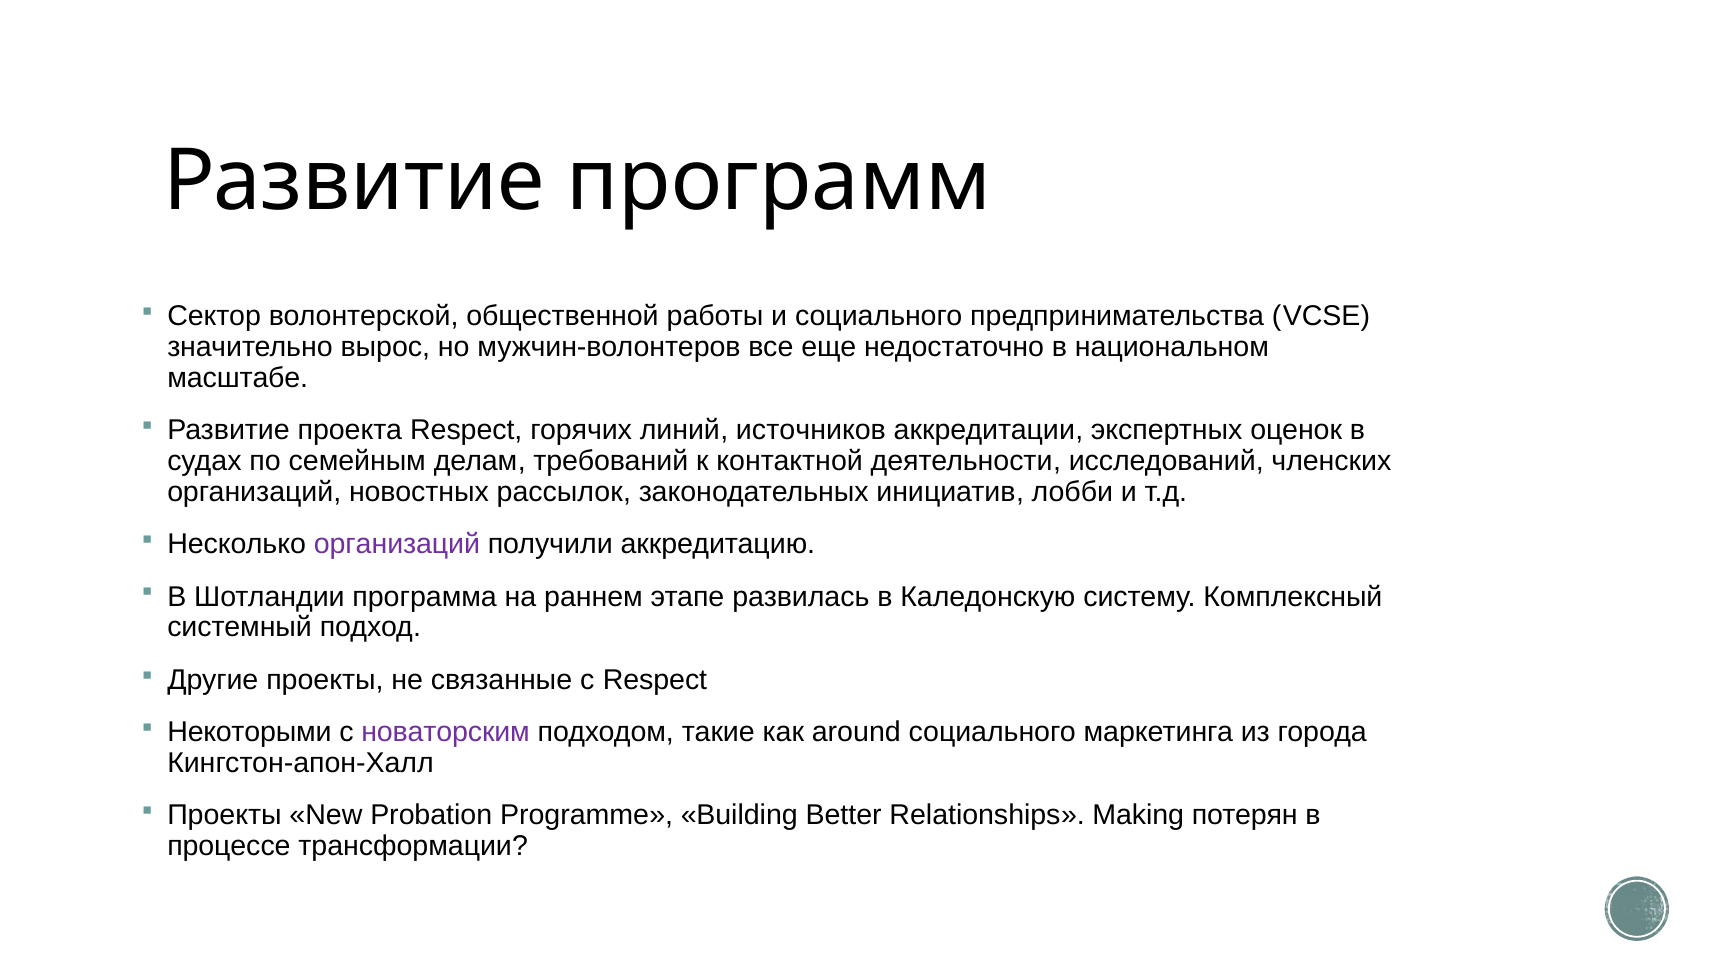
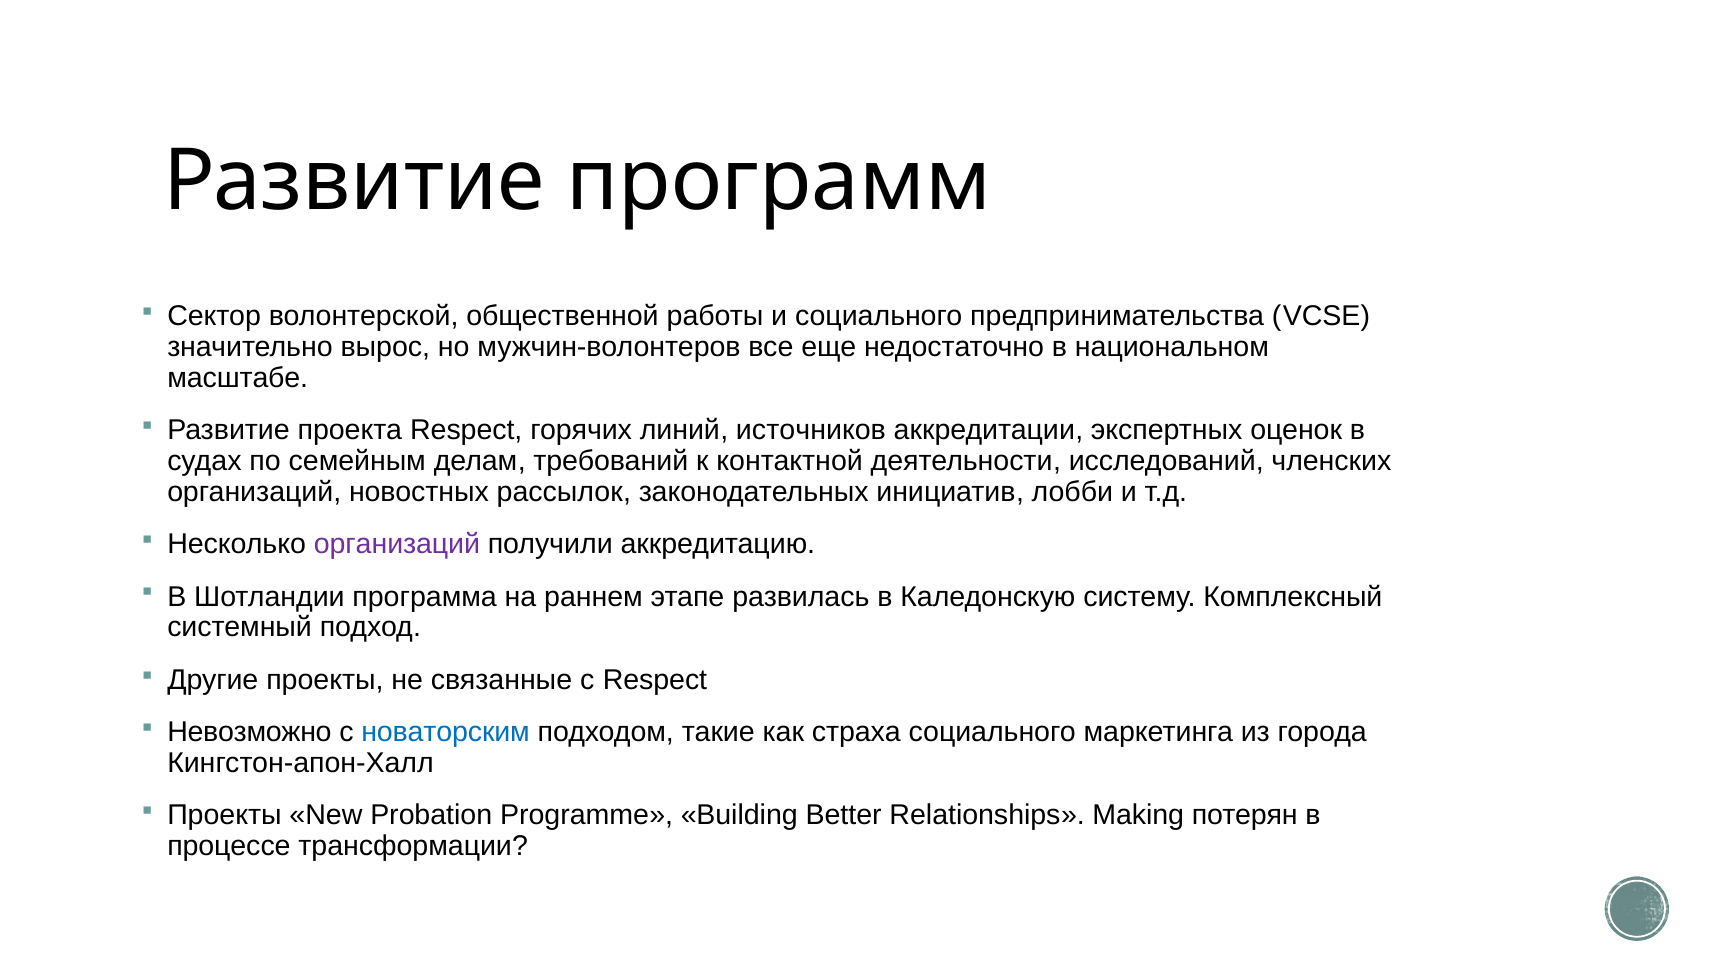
Некоторыми: Некоторыми -> Невозможно (249, 732)
новаторским colour: purple -> blue (446, 732)
around: around -> страха (856, 732)
